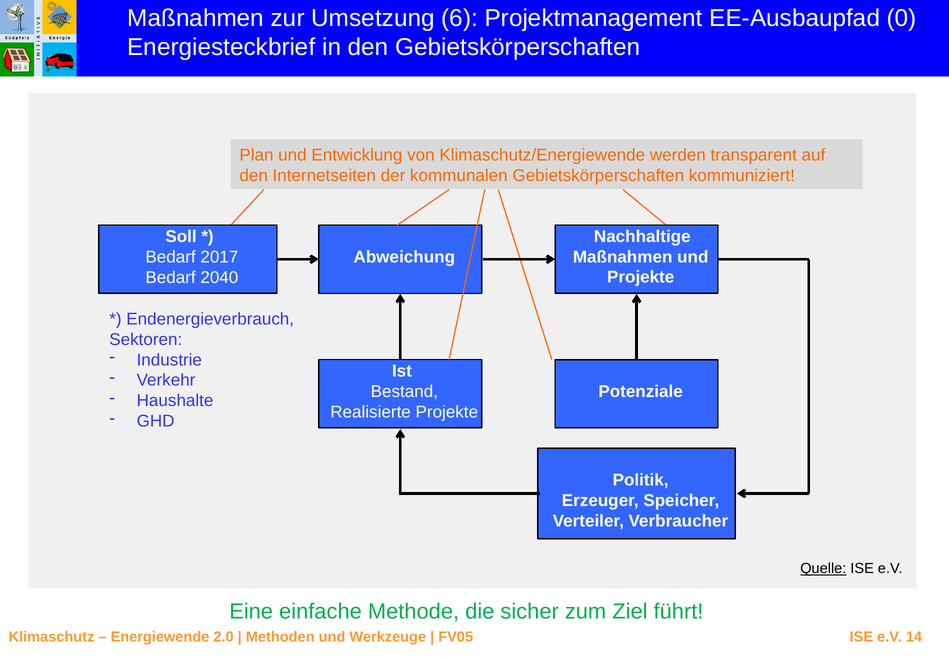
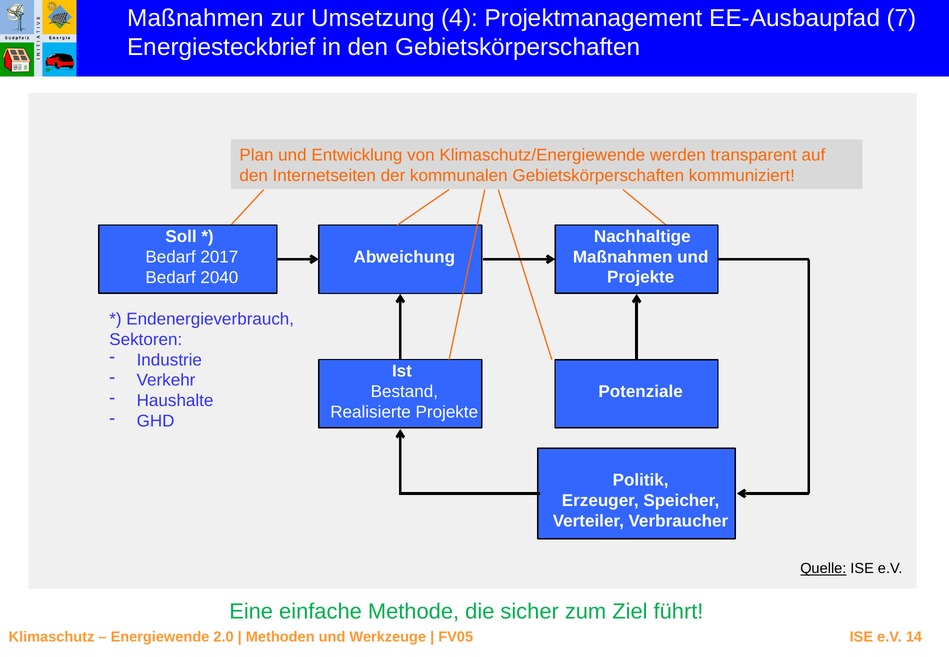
6: 6 -> 4 (460, 18)
0: 0 -> 7 (902, 18)
